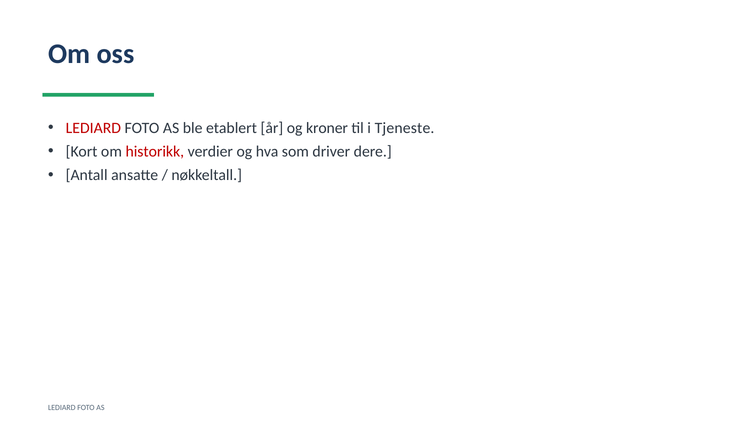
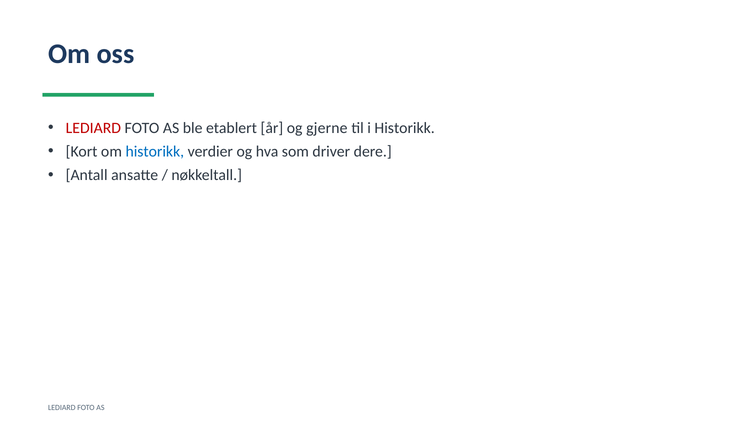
kroner: kroner -> gjerne (327, 128)
i Tjeneste: Tjeneste -> Historikk (405, 128)
historikk colour: red -> blue (155, 151)
